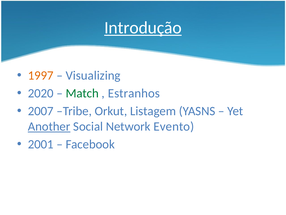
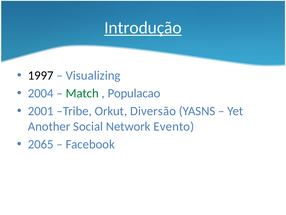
1997 colour: orange -> black (41, 75)
2020: 2020 -> 2004 (41, 93)
Estranhos: Estranhos -> Populacao (134, 93)
2007: 2007 -> 2001 (41, 111)
Listagem: Listagem -> Diversão (153, 111)
Another underline: present -> none (49, 126)
2001: 2001 -> 2065 (41, 144)
